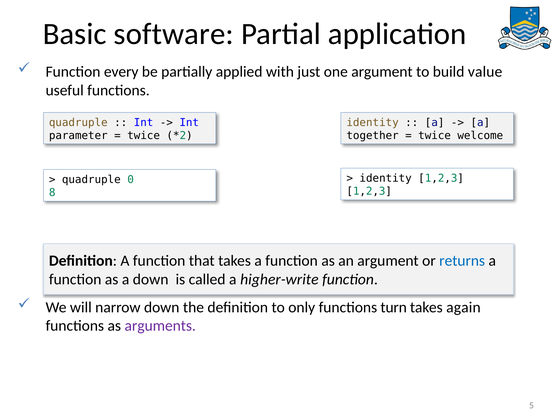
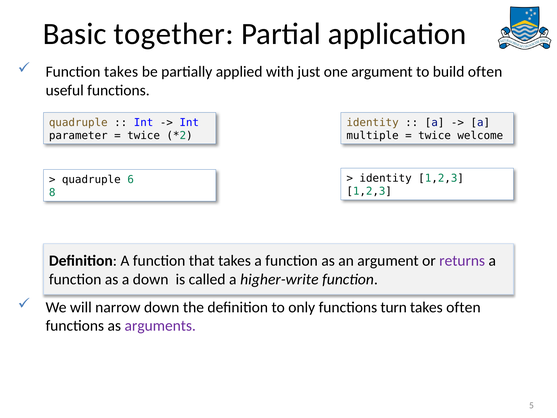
software: software -> together (174, 34)
Function every: every -> takes (121, 72)
build value: value -> often (485, 72)
together: together -> multiple (373, 135)
0: 0 -> 6 (131, 179)
returns colour: blue -> purple (462, 261)
takes again: again -> often (463, 307)
